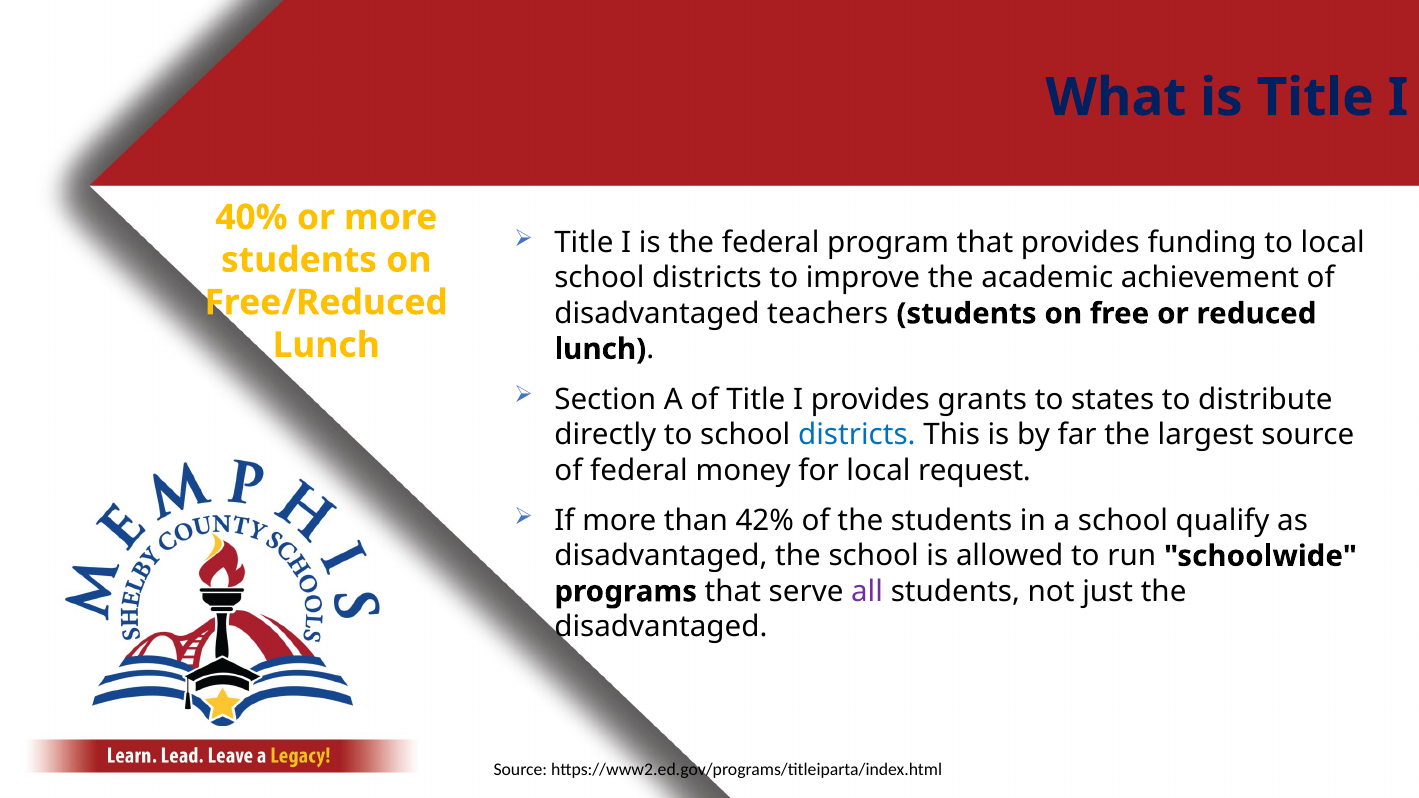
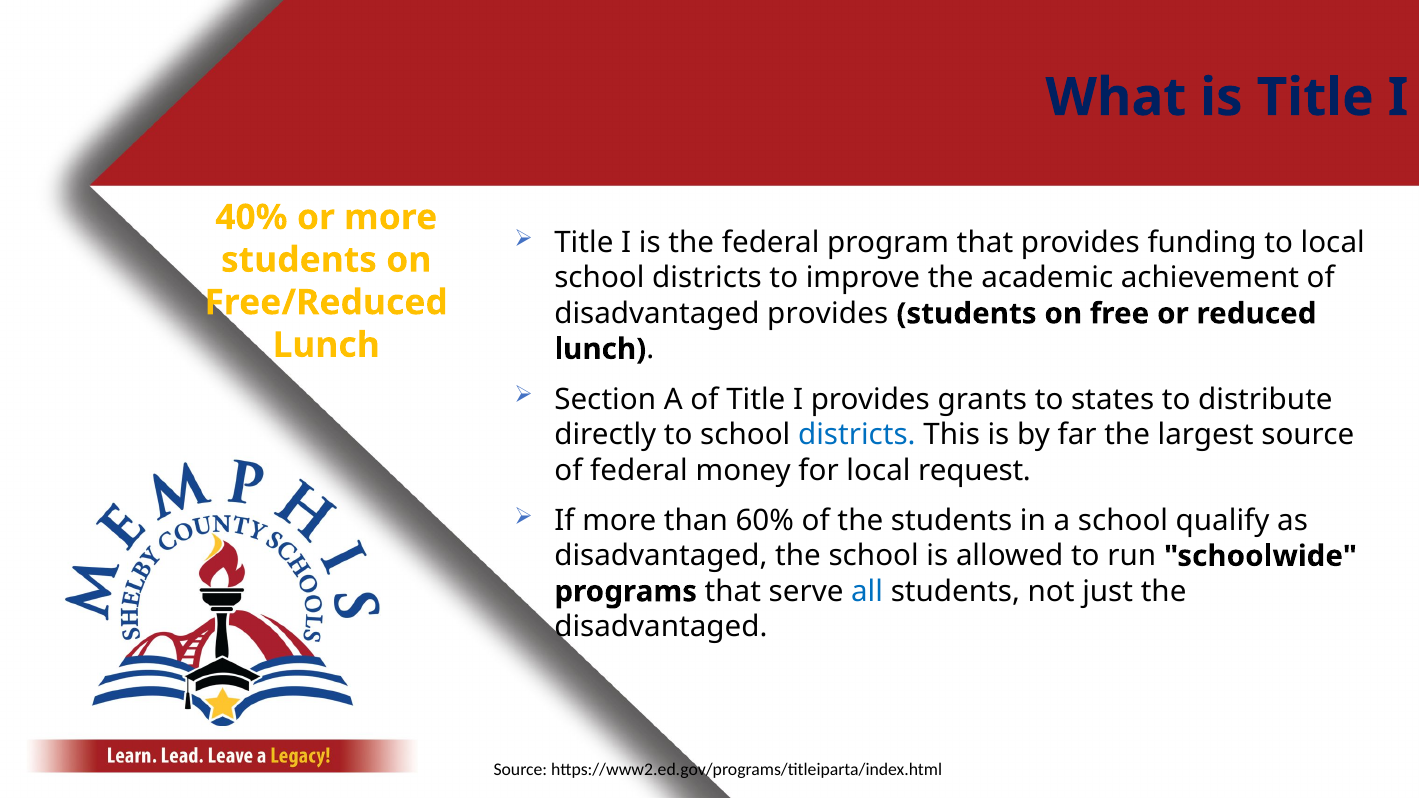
disadvantaged teachers: teachers -> provides (828, 314)
42%: 42% -> 60% (765, 521)
all colour: purple -> blue (867, 592)
